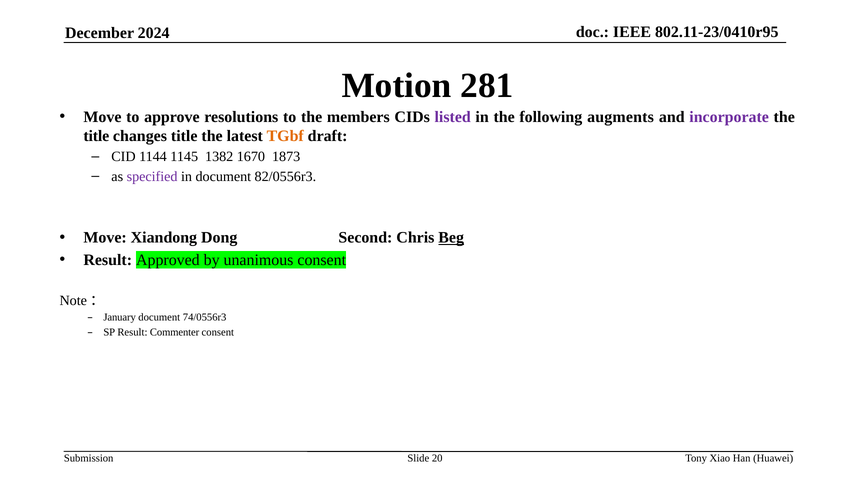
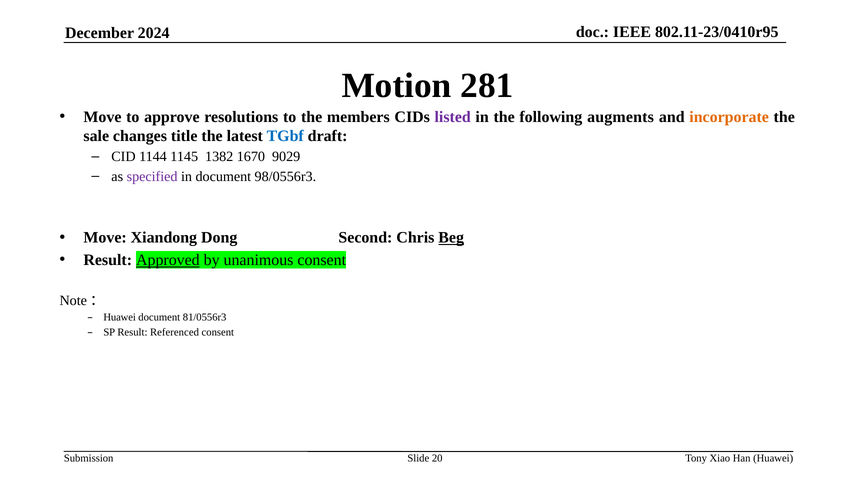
incorporate colour: purple -> orange (729, 117)
title: title -> sale (96, 136)
TGbf colour: orange -> blue (285, 136)
1873: 1873 -> 9029 (286, 157)
82/0556r3: 82/0556r3 -> 98/0556r3 (285, 177)
Approved underline: none -> present (168, 260)
January: January -> Huawei (120, 317)
74/0556r3: 74/0556r3 -> 81/0556r3 (205, 317)
Commenter: Commenter -> Referenced (175, 332)
